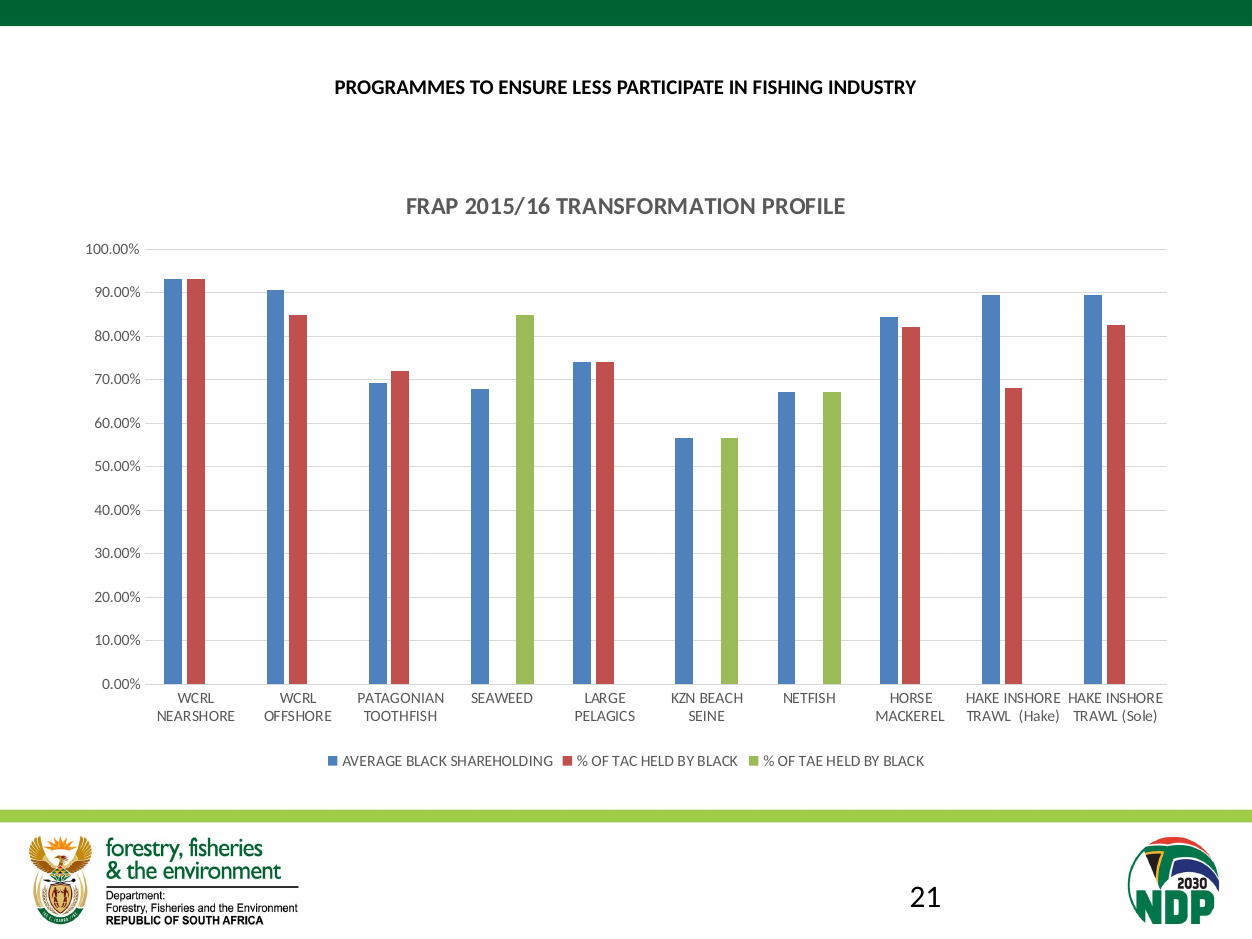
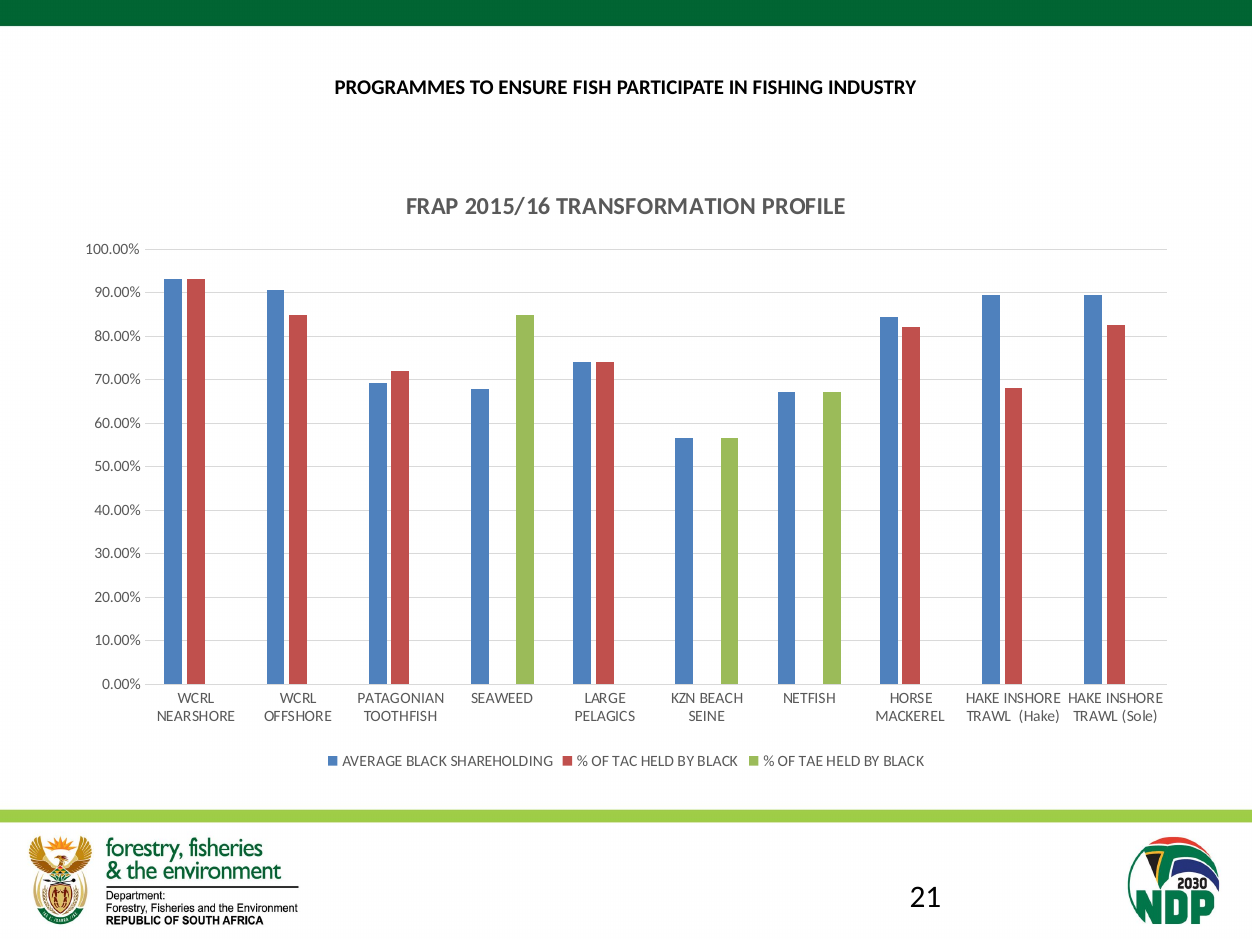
LESS: LESS -> FISH (592, 88)
